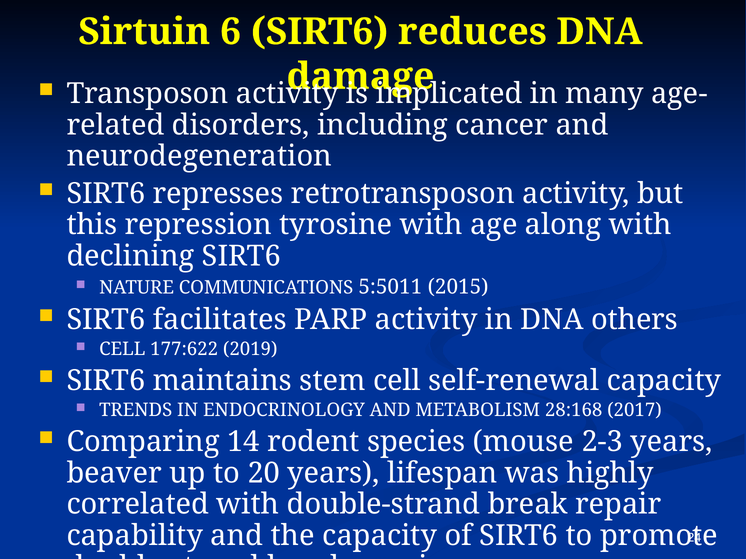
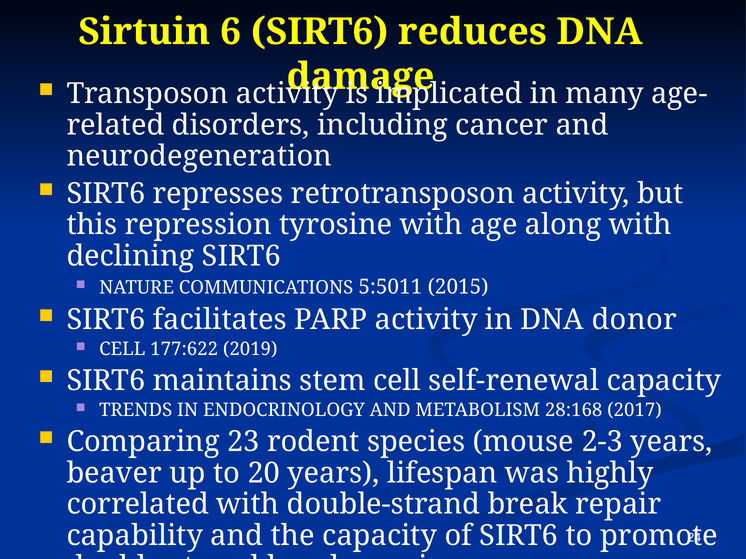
others: others -> donor (634, 320)
14: 14 -> 23 (243, 442)
